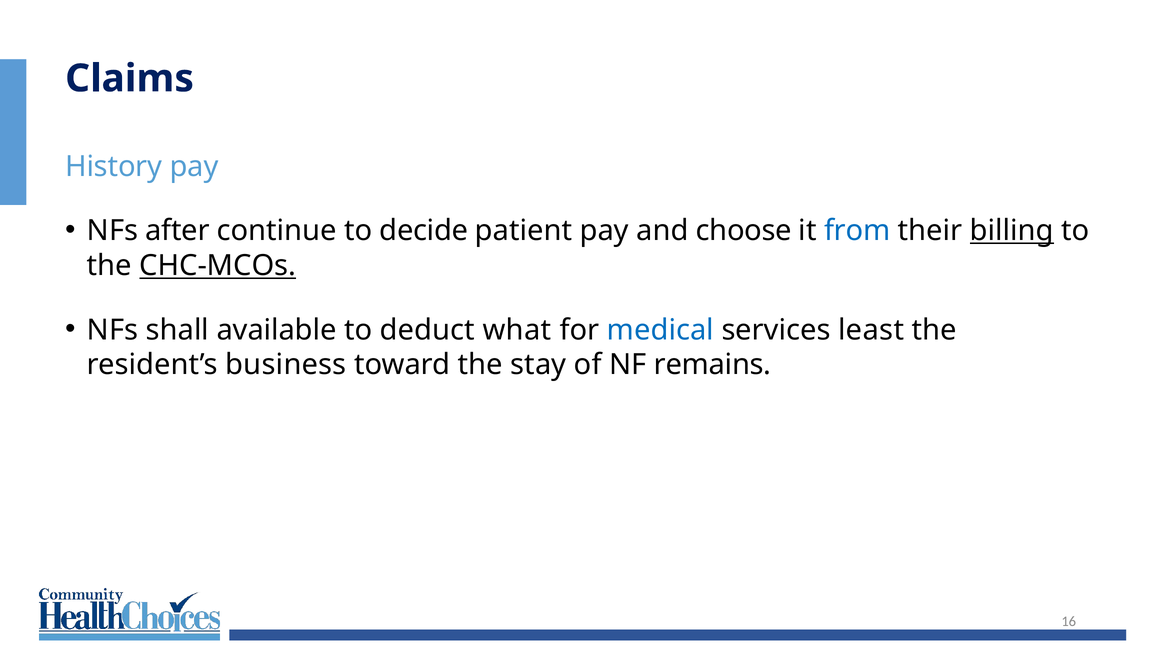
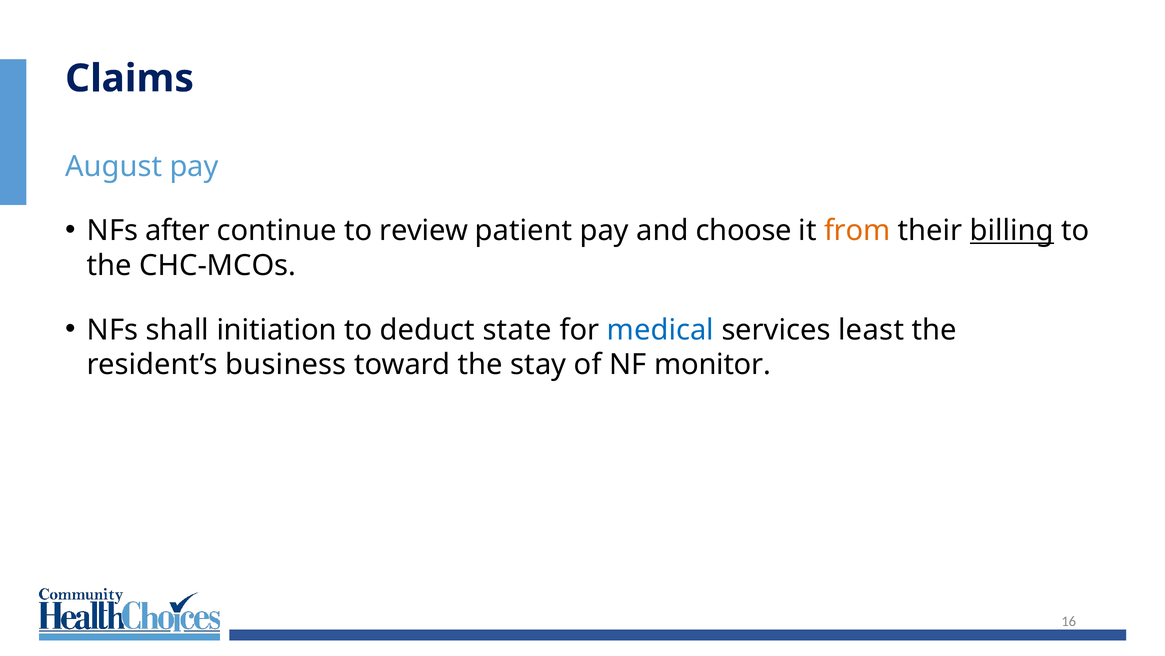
History: History -> August (114, 166)
decide: decide -> review (424, 230)
from colour: blue -> orange (857, 230)
CHC-MCOs underline: present -> none (218, 265)
available: available -> initiation (277, 330)
what: what -> state (517, 330)
remains: remains -> monitor (713, 364)
